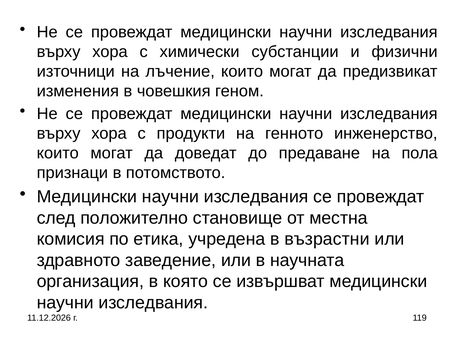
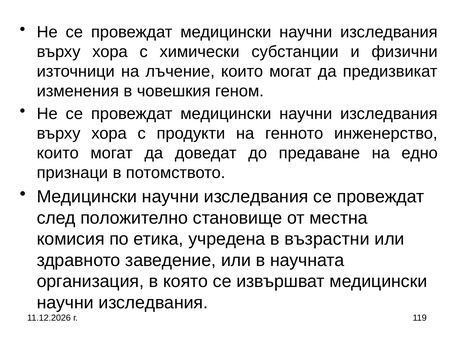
пола: пола -> едно (420, 153)
